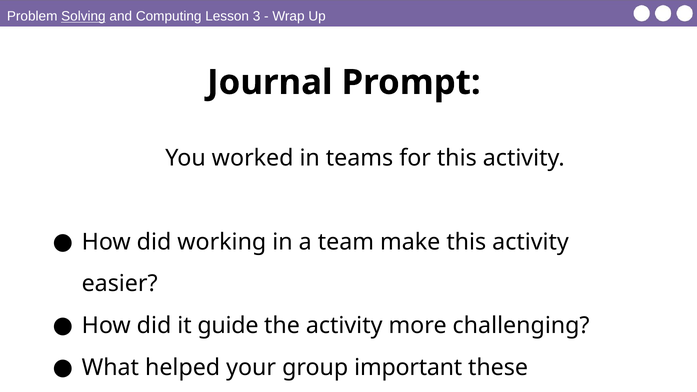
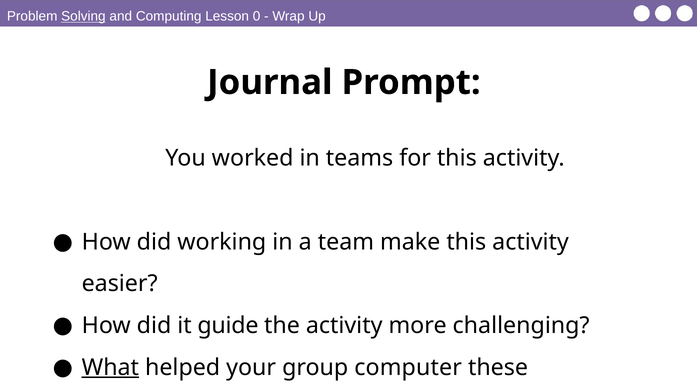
3: 3 -> 0 (257, 16)
What underline: none -> present (110, 367)
important: important -> computer (408, 367)
